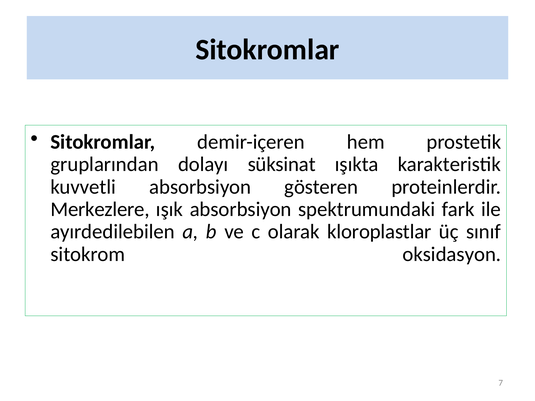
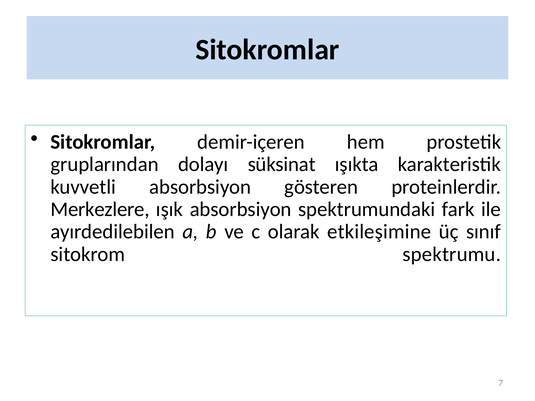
kloroplastlar: kloroplastlar -> etkileşimine (379, 232)
oksidasyon: oksidasyon -> spektrumu (452, 254)
